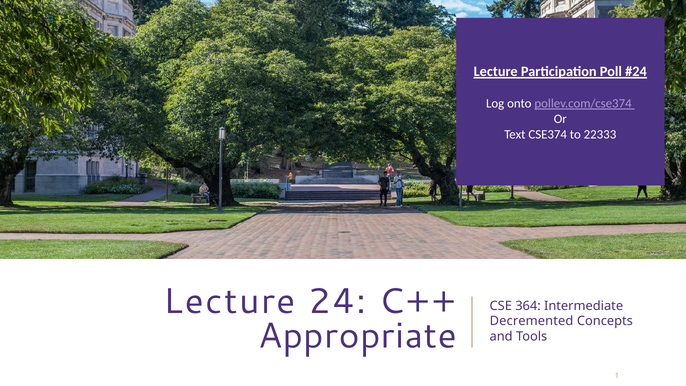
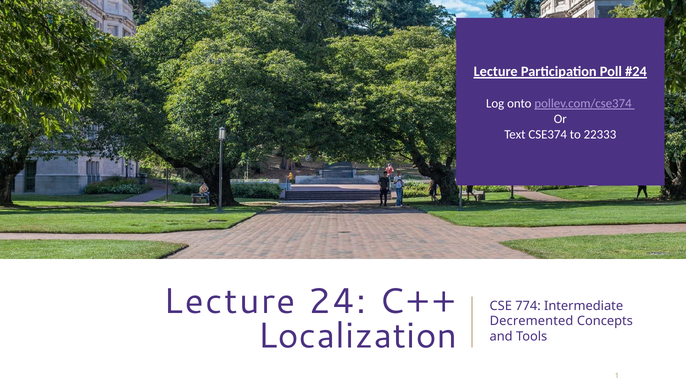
364: 364 -> 774 (528, 306)
Appropriate: Appropriate -> Localization (358, 336)
